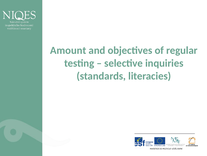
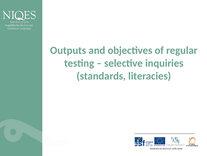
Amount: Amount -> Outputs (68, 50)
